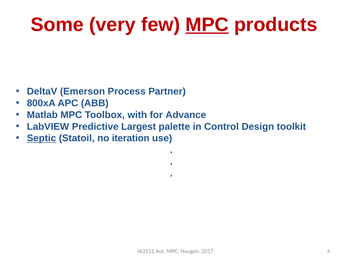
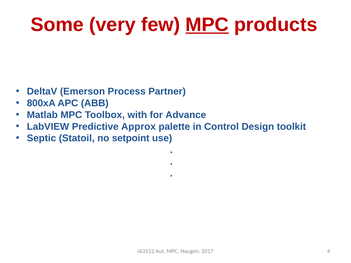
Largest: Largest -> Approx (139, 127)
Septic underline: present -> none (41, 138)
iteration: iteration -> setpoint (131, 138)
